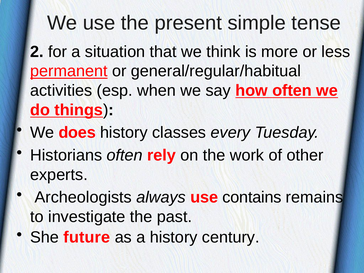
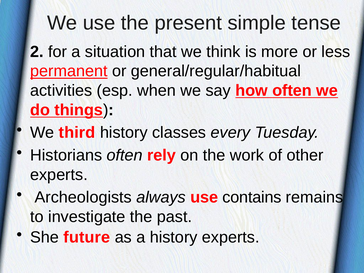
does: does -> third (77, 133)
history century: century -> experts (231, 237)
